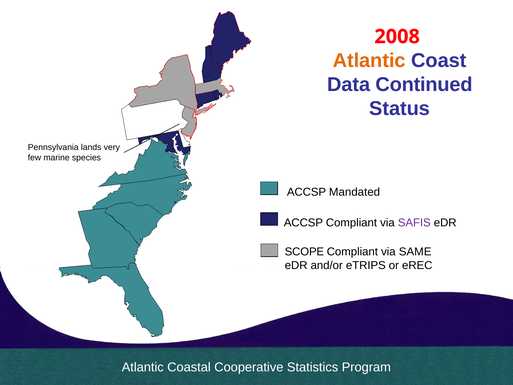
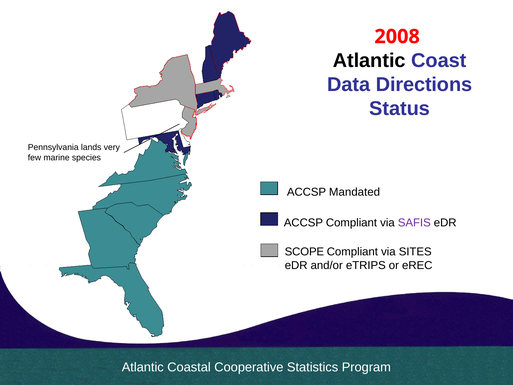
Atlantic colour: orange -> black (369, 61)
Continued: Continued -> Directions (424, 84)
SAME: SAME -> SITES (415, 252)
